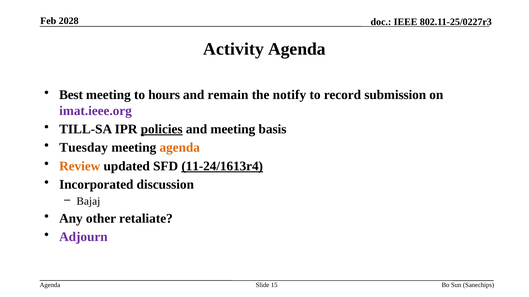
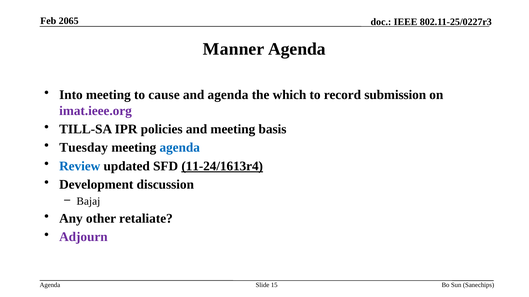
2028: 2028 -> 2065 (69, 21)
Activity: Activity -> Manner (234, 49)
Best: Best -> Into (71, 95)
hours: hours -> cause (164, 95)
and remain: remain -> agenda (228, 95)
notify: notify -> which (289, 95)
policies underline: present -> none (162, 129)
agenda colour: orange -> blue (180, 148)
Review colour: orange -> blue (80, 166)
Incorporated: Incorporated -> Development (96, 185)
